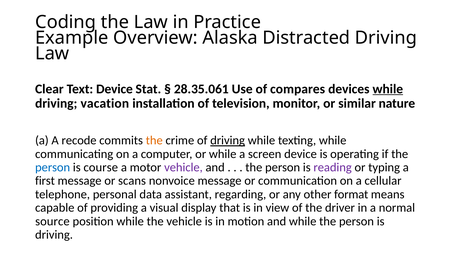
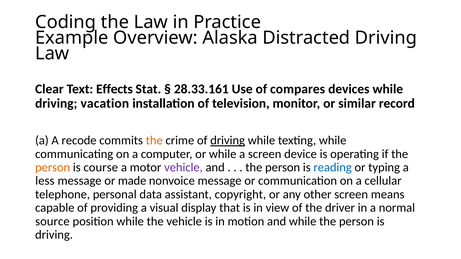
Text Device: Device -> Effects (114, 89)
28.35.061: 28.35.061 -> 28.33.161 (201, 89)
while underline: present -> none (388, 89)
nature: nature -> record (397, 104)
person colour: blue -> orange (53, 168)
reading colour: purple -> blue (333, 168)
first: first -> less (45, 181)
scans: scans -> made (132, 181)
regarding: regarding -> copyright (240, 195)
other format: format -> screen (351, 195)
